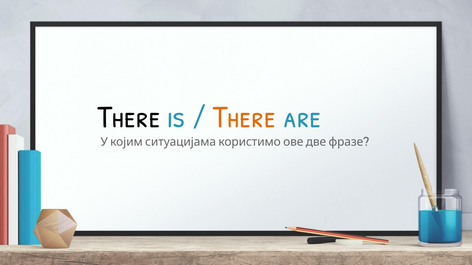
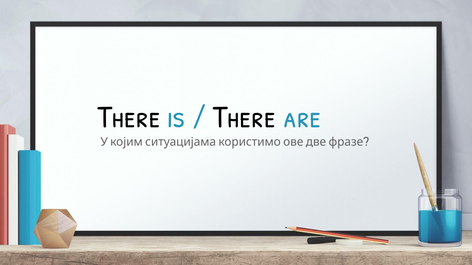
There colour: orange -> black (244, 117)
